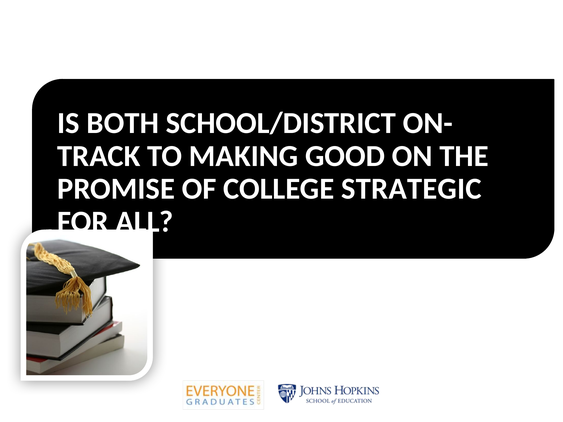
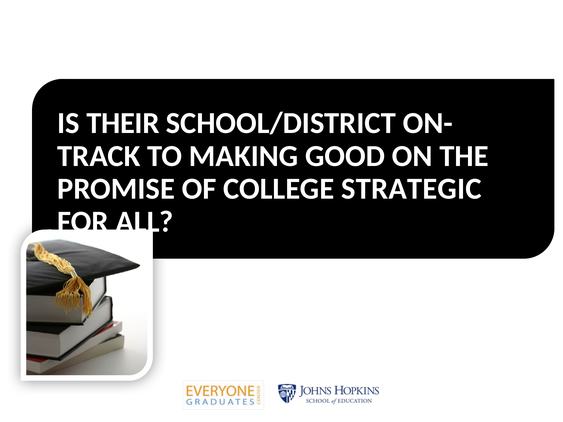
BOTH: BOTH -> THEIR (123, 123)
